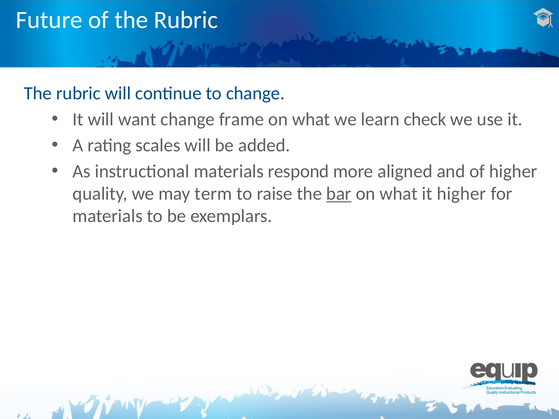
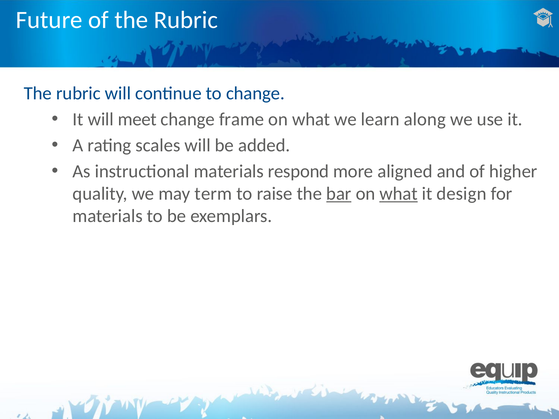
want: want -> meet (137, 119)
check: check -> along (425, 119)
what underline: none -> present (399, 194)
it higher: higher -> design (461, 194)
